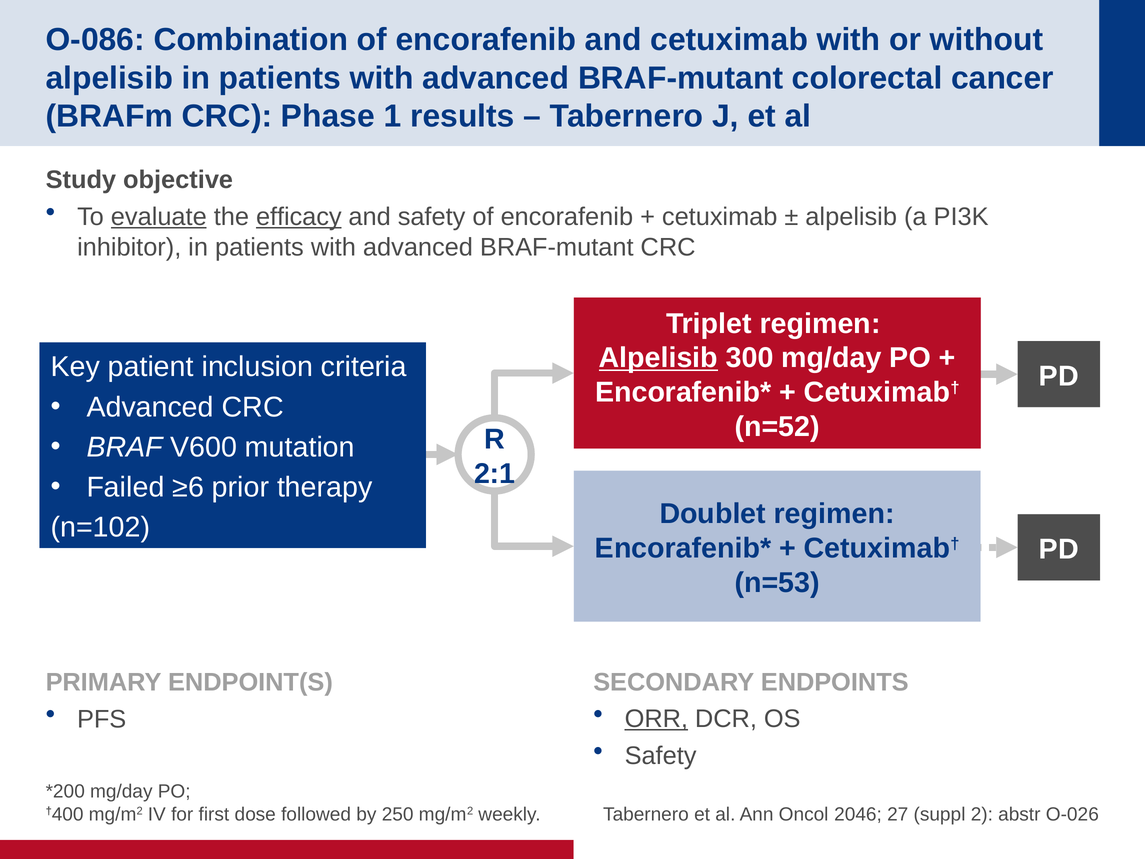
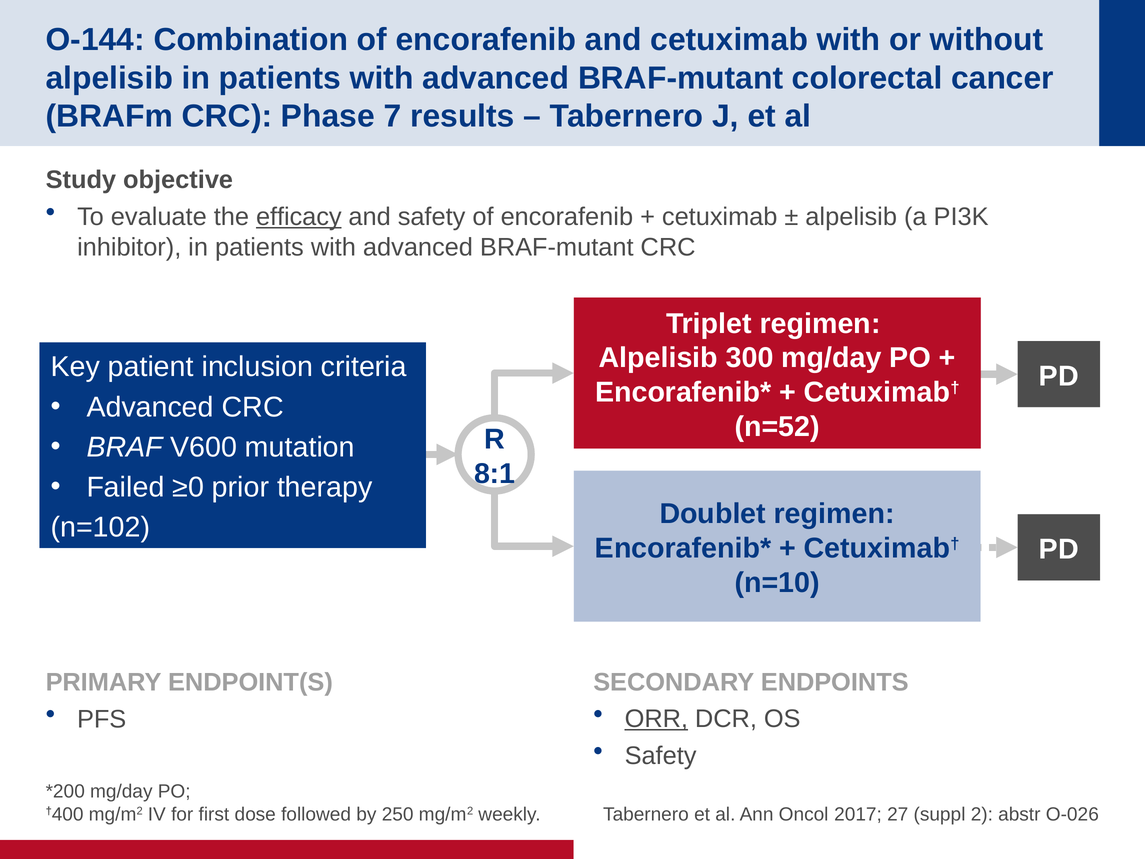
O-086: O-086 -> O-144 (95, 40)
1: 1 -> 7 (393, 116)
evaluate underline: present -> none (159, 217)
Alpelisib underline: present -> none (658, 358)
2:1: 2:1 -> 8:1 (495, 473)
≥6: ≥6 -> ≥0 (188, 487)
n=53: n=53 -> n=10 (777, 582)
2046: 2046 -> 2017 (858, 814)
